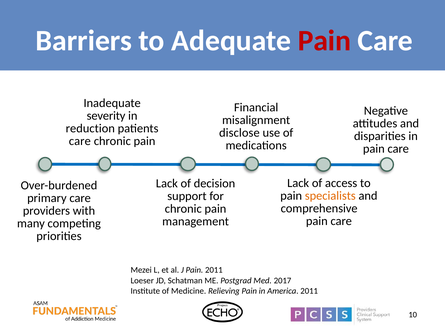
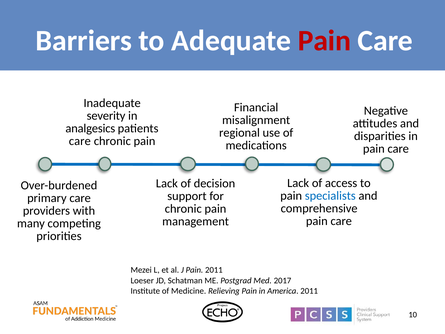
reduction: reduction -> analgesics (90, 128)
disclose: disclose -> regional (239, 133)
specialists colour: orange -> blue (330, 196)
